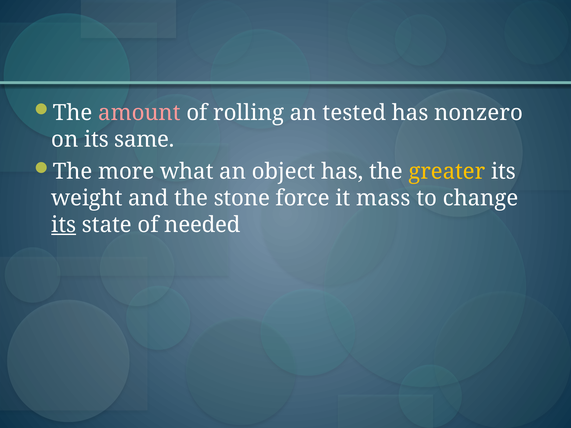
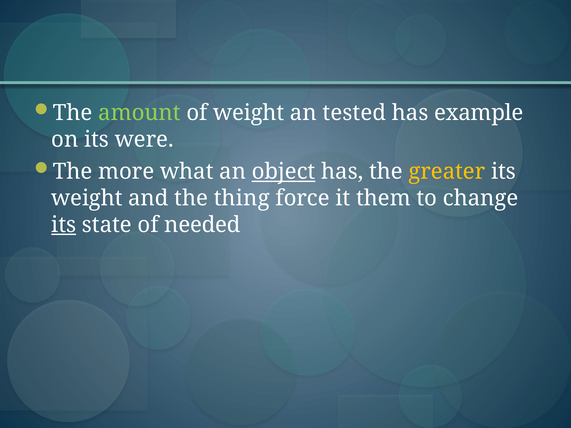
amount colour: pink -> light green (139, 113)
of rolling: rolling -> weight (249, 113)
nonzero: nonzero -> example (479, 113)
same: same -> were (144, 140)
object underline: none -> present (284, 172)
stone: stone -> thing (242, 198)
mass: mass -> them (383, 198)
